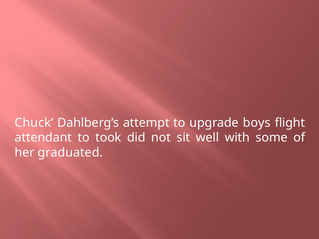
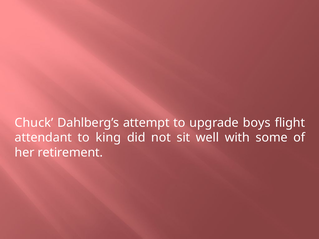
took: took -> king (108, 138)
graduated: graduated -> retirement (70, 153)
